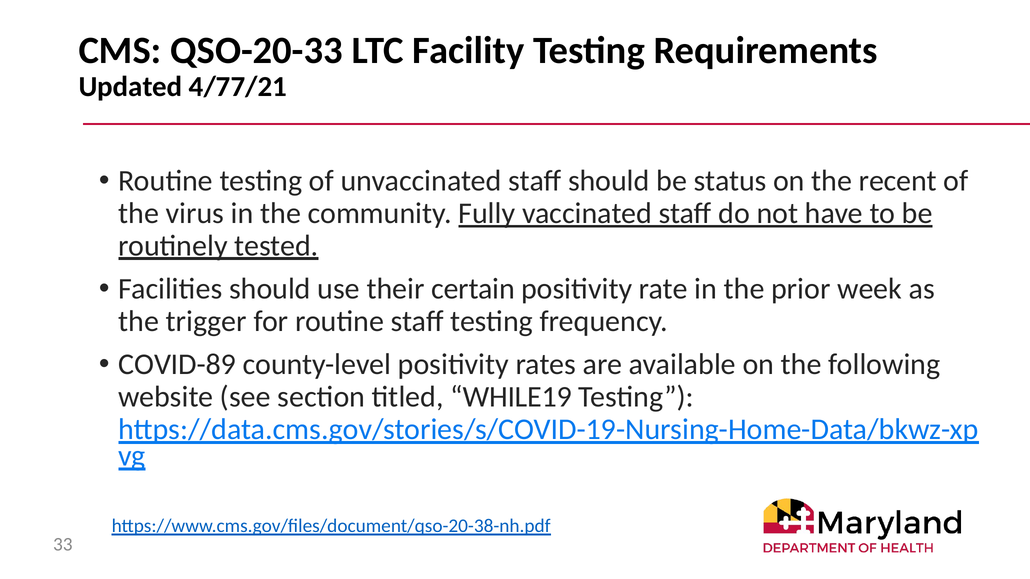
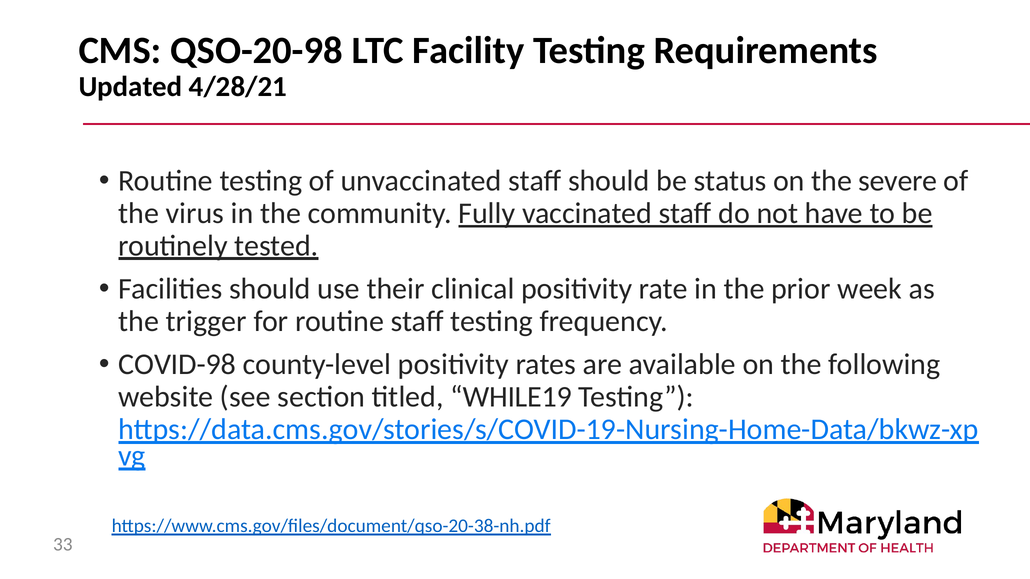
QSO-20-33: QSO-20-33 -> QSO-20-98 (257, 50)
4/77/21: 4/77/21 -> 4/28/21 (238, 87)
recent: recent -> severe (898, 181)
certain: certain -> clinical (473, 289)
COVID-89: COVID-89 -> COVID-98 (177, 365)
